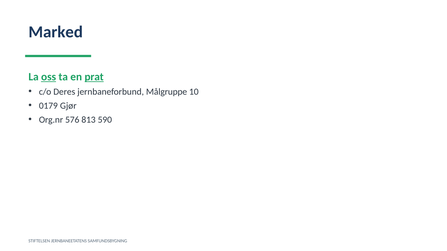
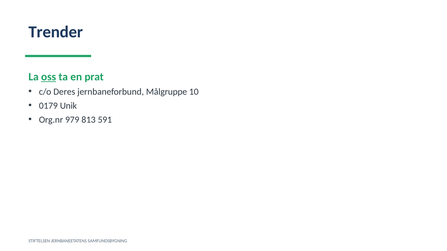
Marked: Marked -> Trender (56, 32)
prat underline: present -> none (94, 77)
Gjør: Gjør -> Unik (68, 106)
576: 576 -> 979 (72, 120)
590: 590 -> 591 (105, 120)
